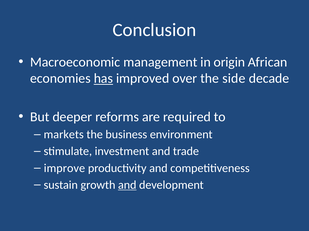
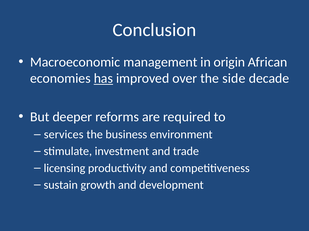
markets: markets -> services (64, 135)
improve: improve -> licensing (64, 169)
and underline: present -> none (127, 185)
